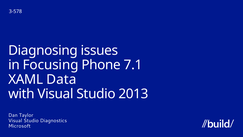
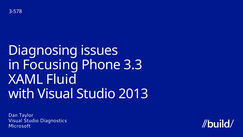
7.1: 7.1 -> 3.3 (133, 65)
Data: Data -> Fluid (61, 79)
